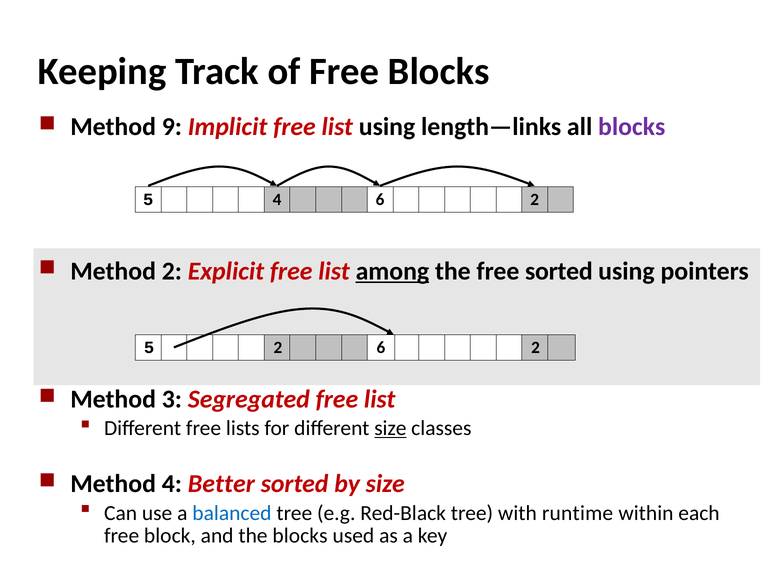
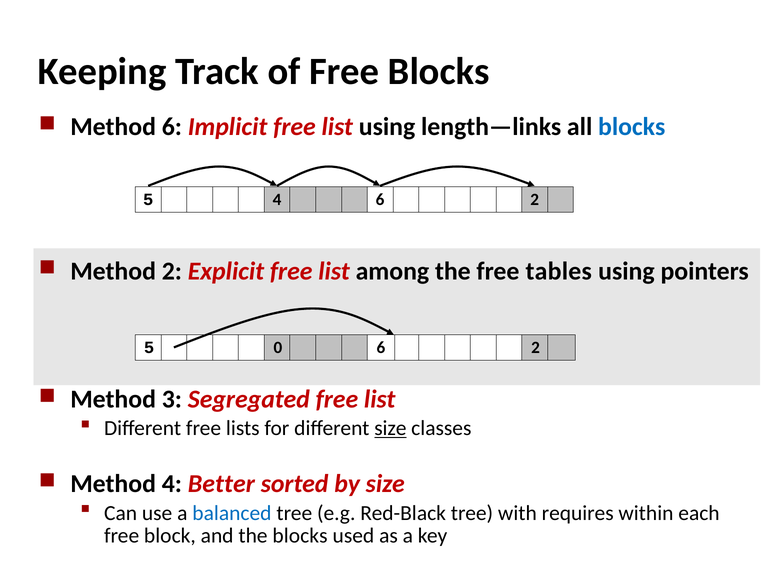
Method 9: 9 -> 6 (172, 127)
blocks colour: purple -> blue (632, 127)
among underline: present -> none (392, 271)
free sorted: sorted -> tables (559, 271)
5 2: 2 -> 0 (278, 348)
runtime: runtime -> requires (578, 514)
